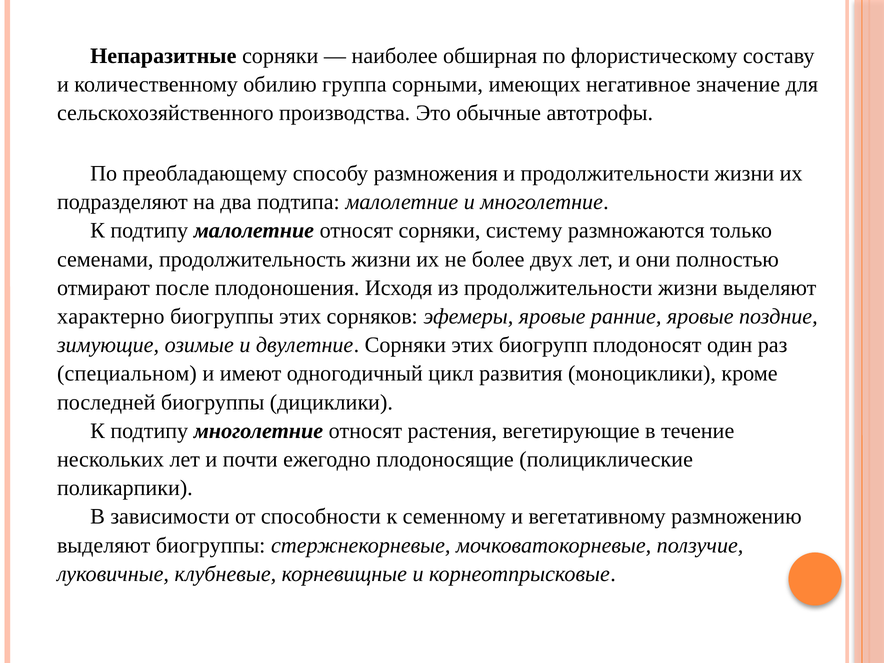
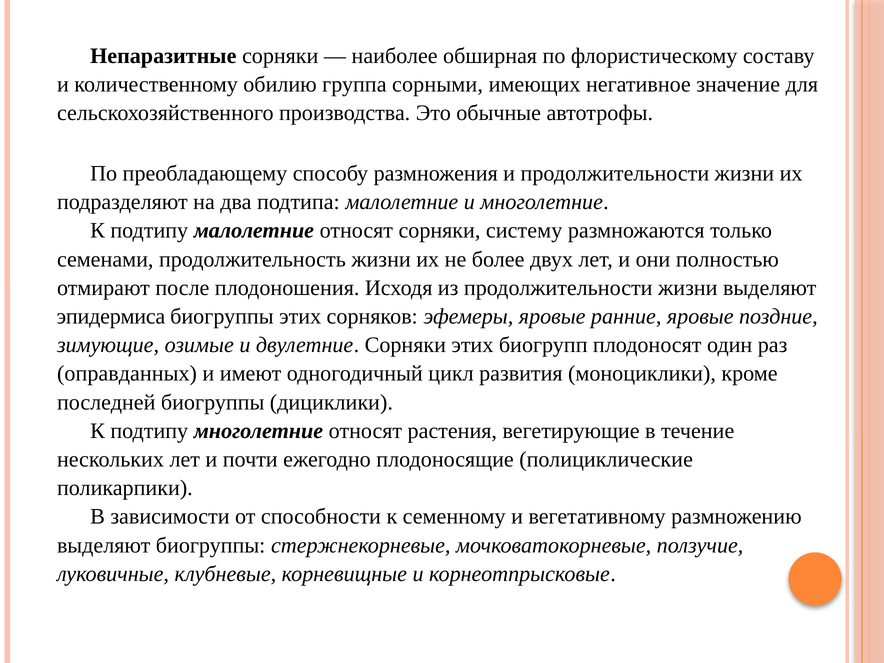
характерно: характерно -> эпидермиса (111, 316)
специальном: специальном -> оправданных (127, 374)
